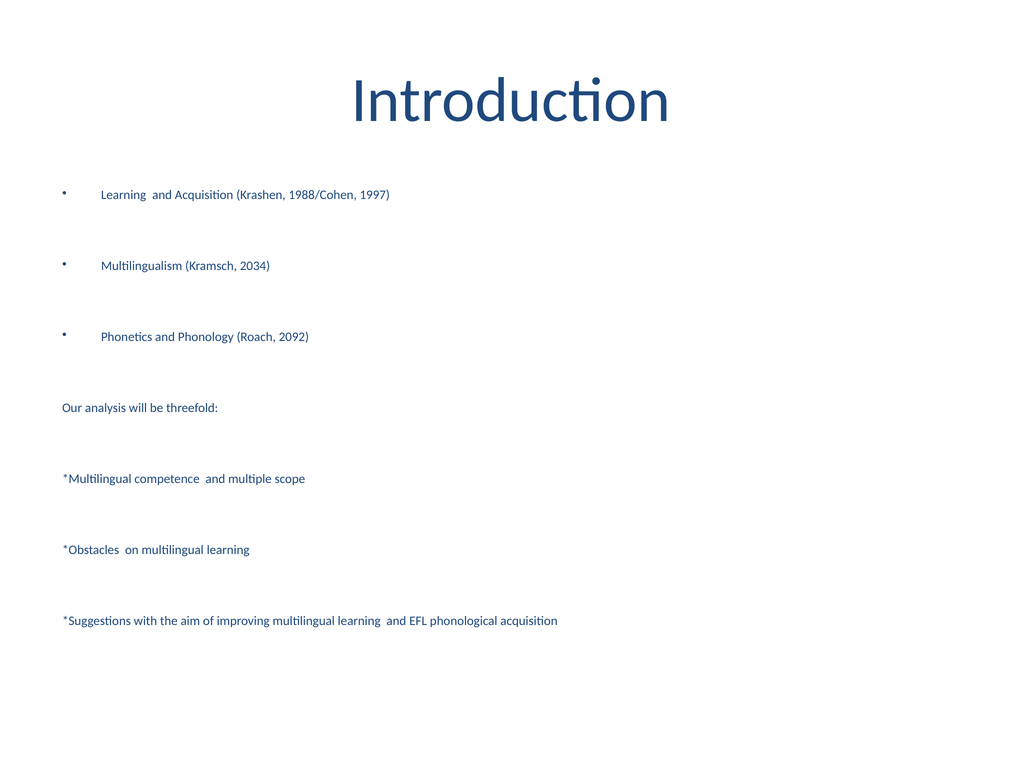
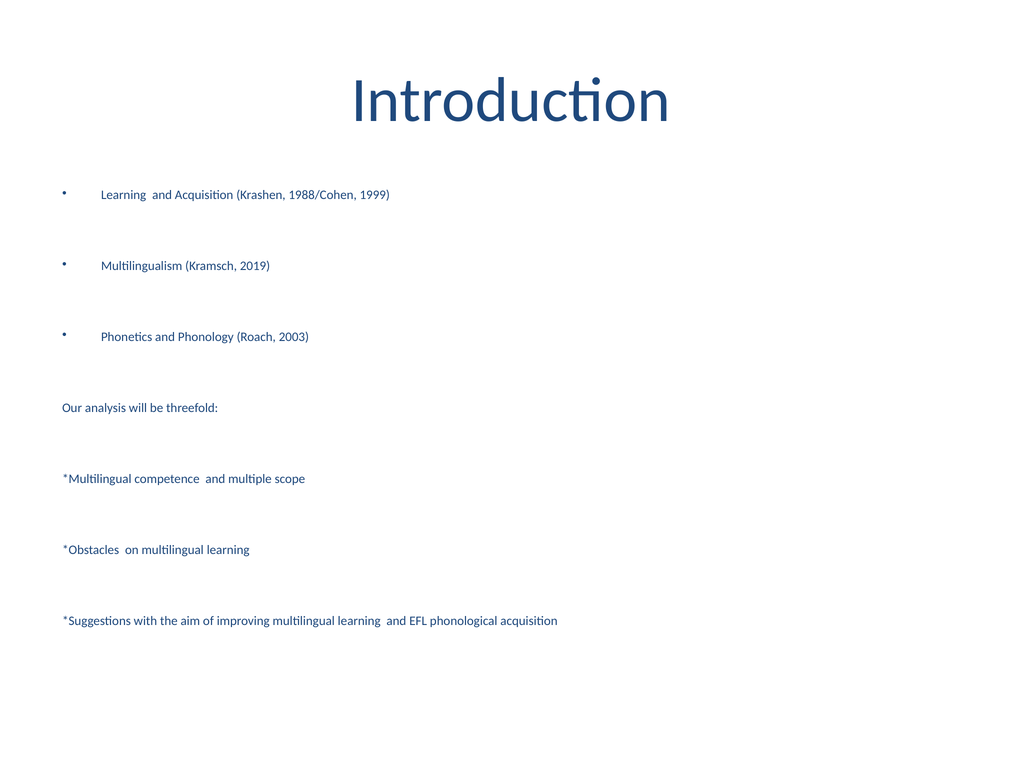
1997: 1997 -> 1999 (375, 195)
2034: 2034 -> 2019 (255, 266)
2092: 2092 -> 2003 (294, 337)
